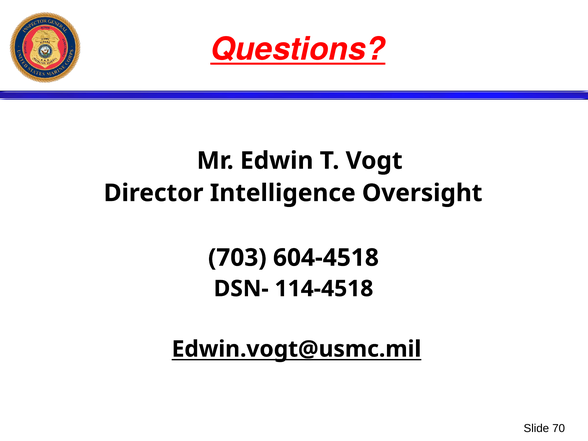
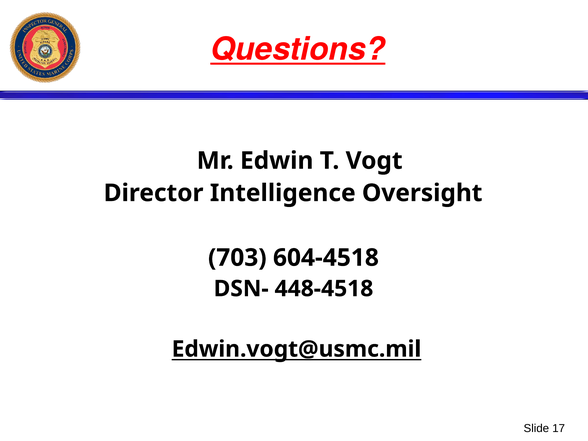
114-4518: 114-4518 -> 448-4518 (324, 289)
70: 70 -> 17 (559, 428)
